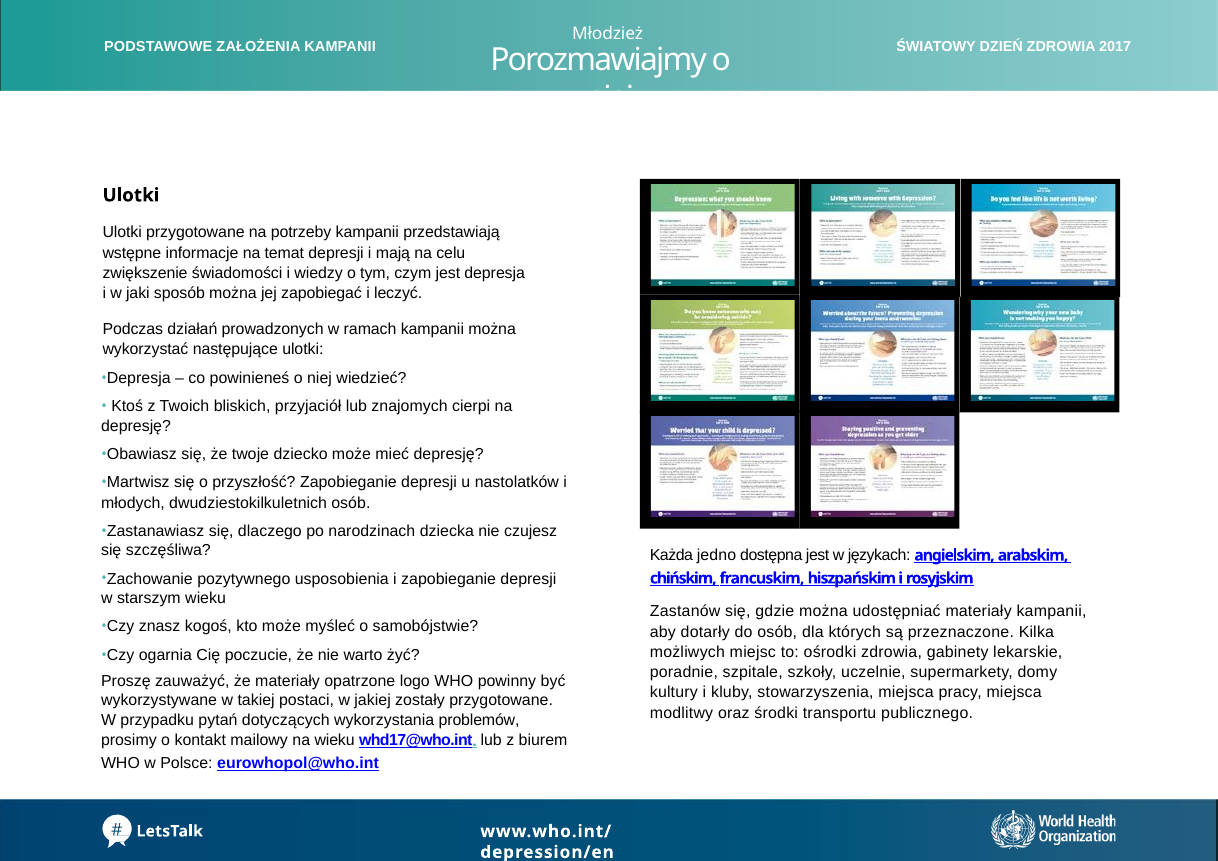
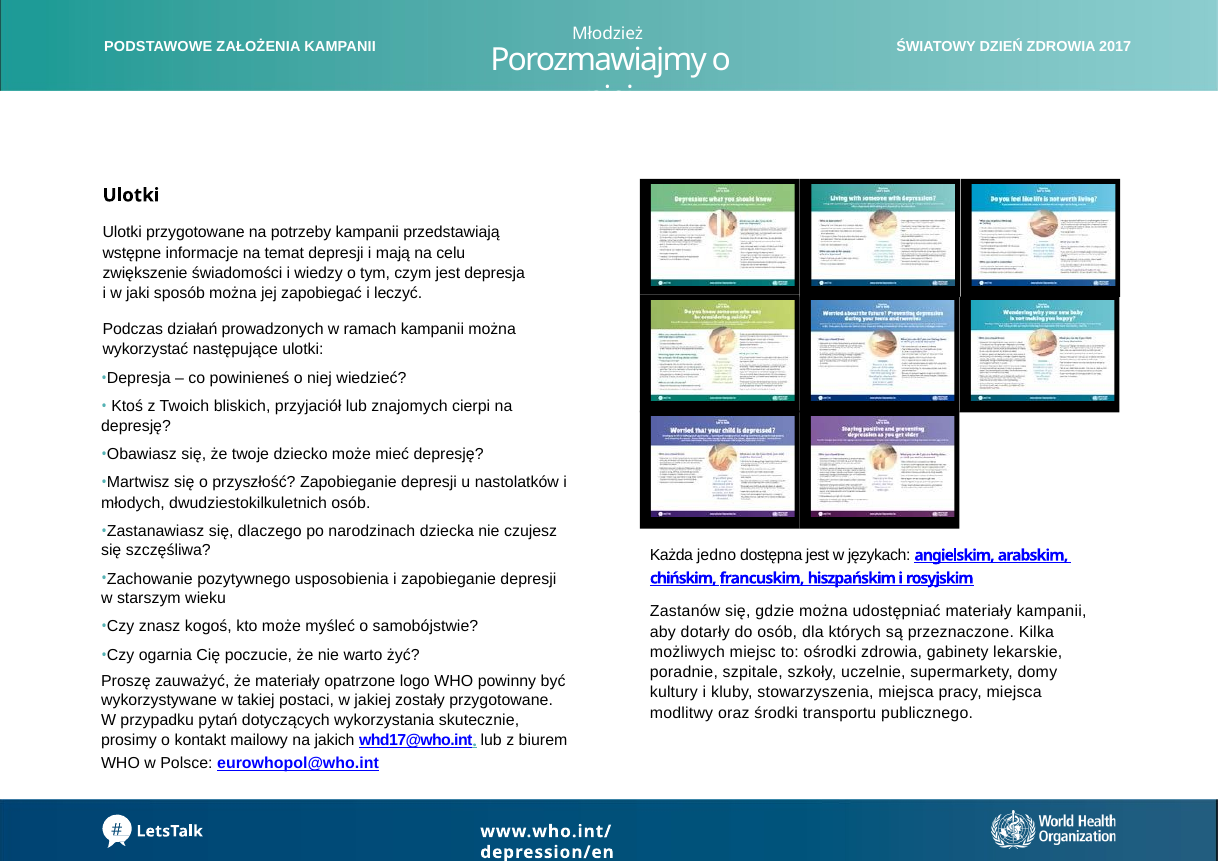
problemów: problemów -> skutecznie (479, 721)
na wieku: wieku -> jakich (335, 741)
